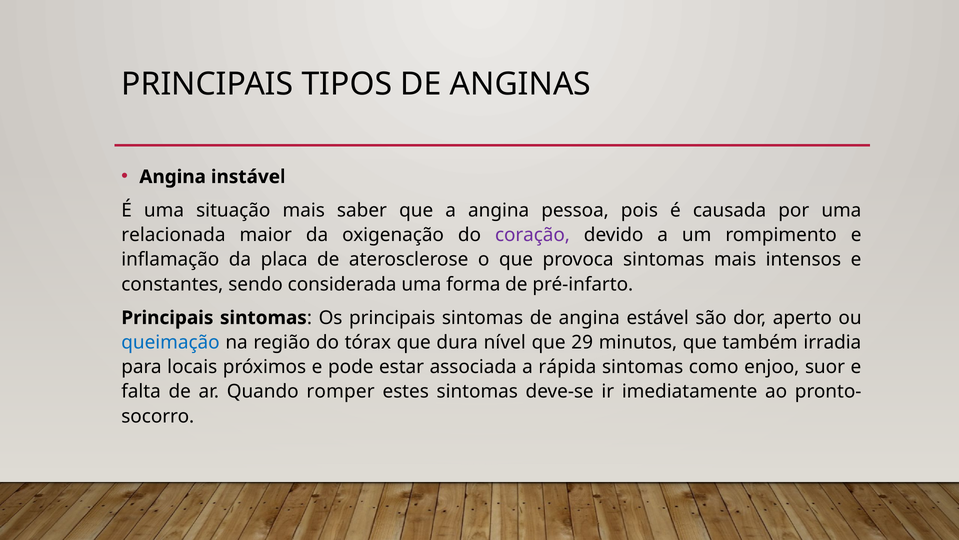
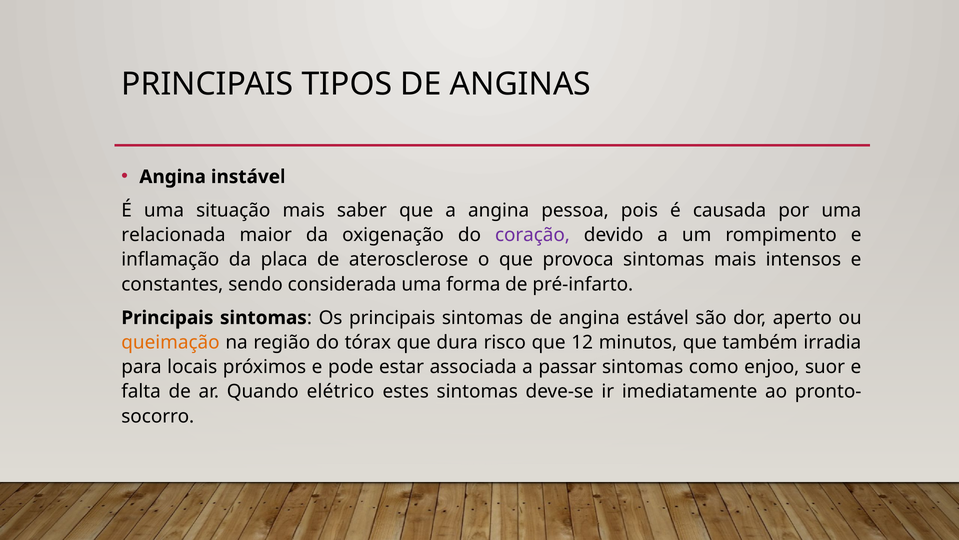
queimação colour: blue -> orange (171, 342)
nível: nível -> risco (505, 342)
29: 29 -> 12 (582, 342)
rápida: rápida -> passar (568, 367)
romper: romper -> elétrico (341, 391)
